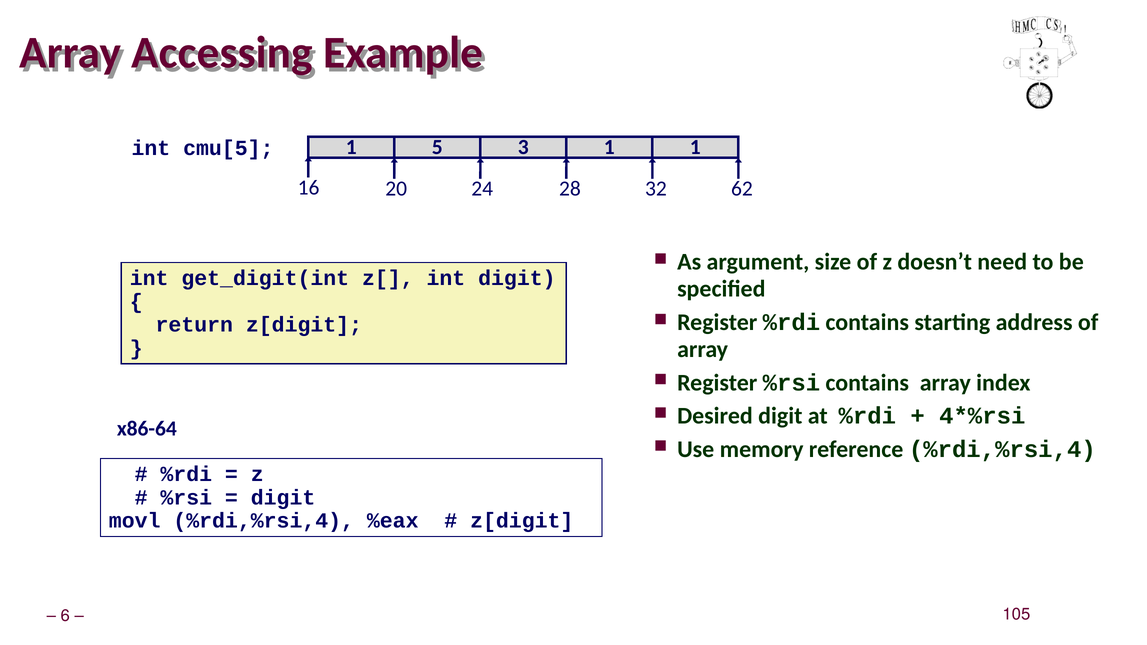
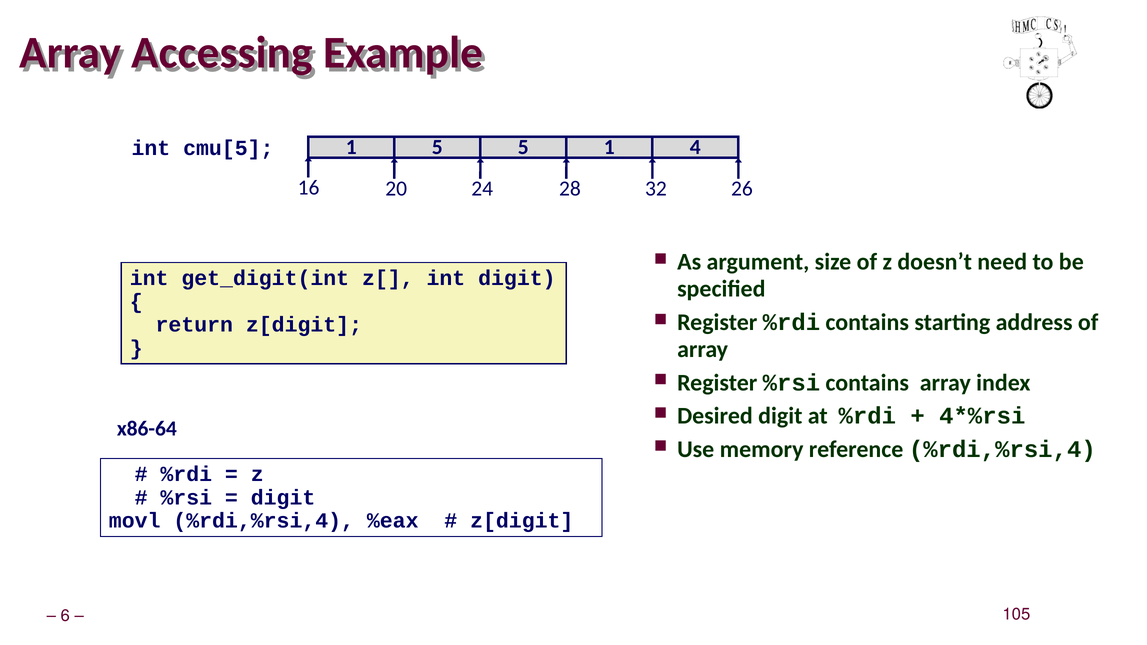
5 3: 3 -> 5 (523, 147)
1 1: 1 -> 4 (695, 147)
62: 62 -> 26 (742, 189)
